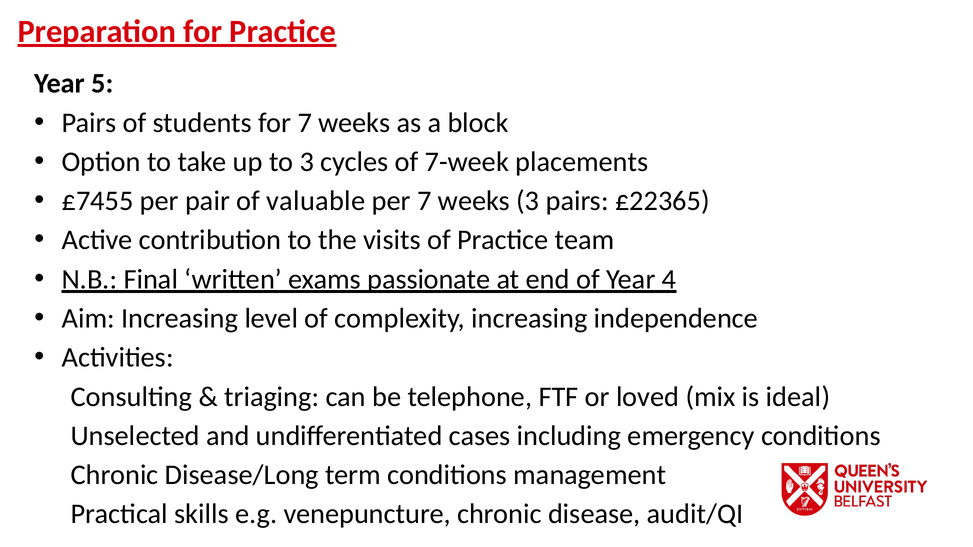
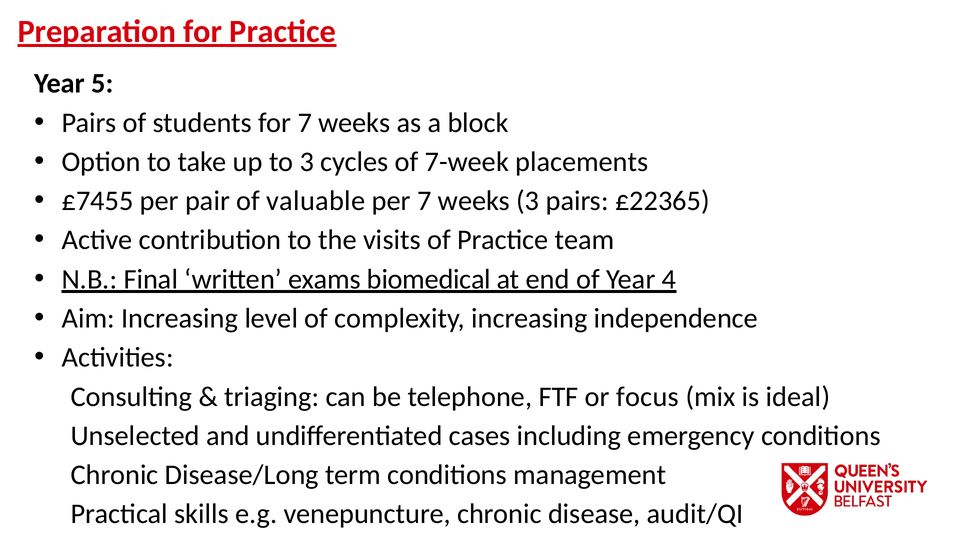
passionate: passionate -> biomedical (429, 279)
loved: loved -> focus (647, 397)
